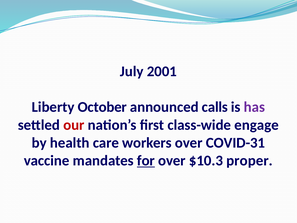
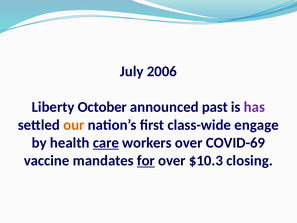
2001: 2001 -> 2006 (162, 71)
calls: calls -> past (215, 107)
our colour: red -> orange (74, 125)
care underline: none -> present (106, 143)
COVID-31: COVID-31 -> COVID-69 (235, 143)
proper: proper -> closing (250, 160)
